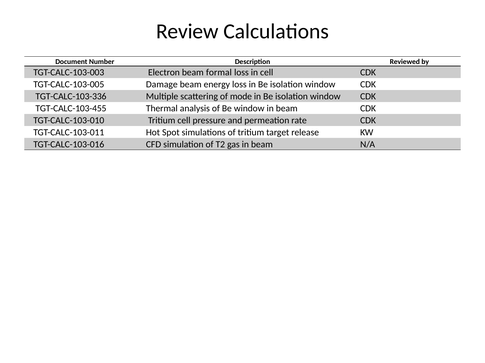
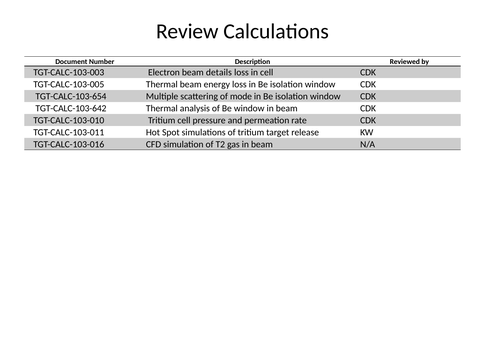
formal: formal -> details (219, 73)
TGT-CALC-103-005 Damage: Damage -> Thermal (162, 85)
TGT-CALC-103-336: TGT-CALC-103-336 -> TGT-CALC-103-654 (71, 97)
TGT-CALC-103-455: TGT-CALC-103-455 -> TGT-CALC-103-642 (71, 109)
